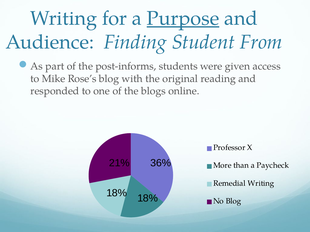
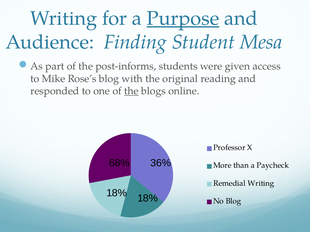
From: From -> Mesa (261, 42)
the underline: none -> present (131, 91)
21%: 21% -> 68% (119, 163)
